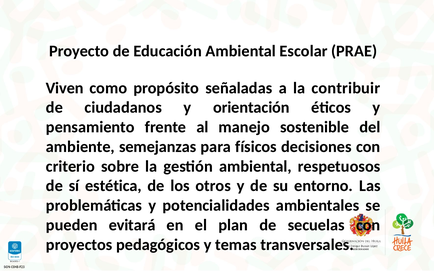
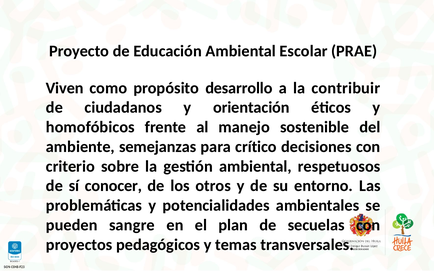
señaladas: señaladas -> desarrollo (239, 88)
pensamiento: pensamiento -> homofóbicos (90, 127)
físicos: físicos -> crítico (256, 147)
estética: estética -> conocer (114, 186)
evitará: evitará -> sangre (132, 225)
